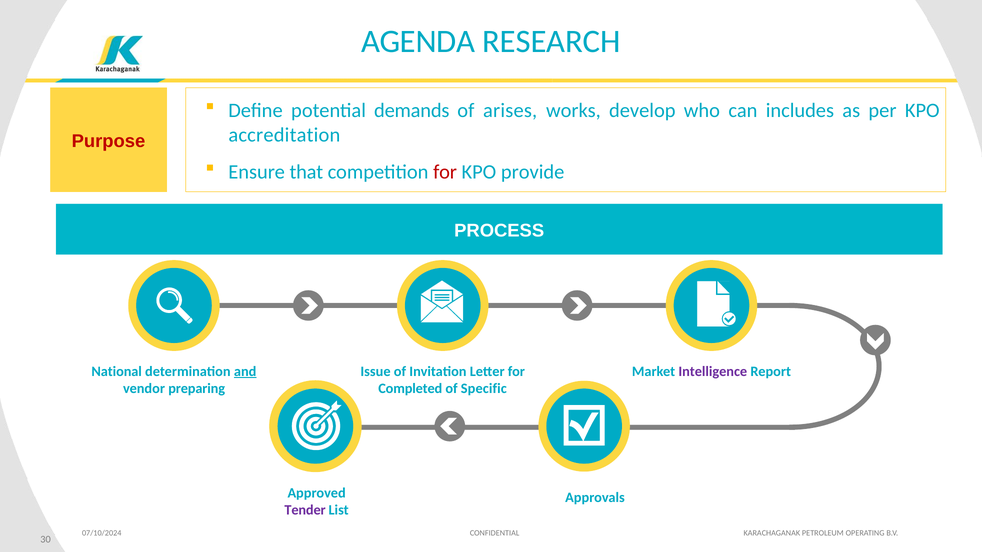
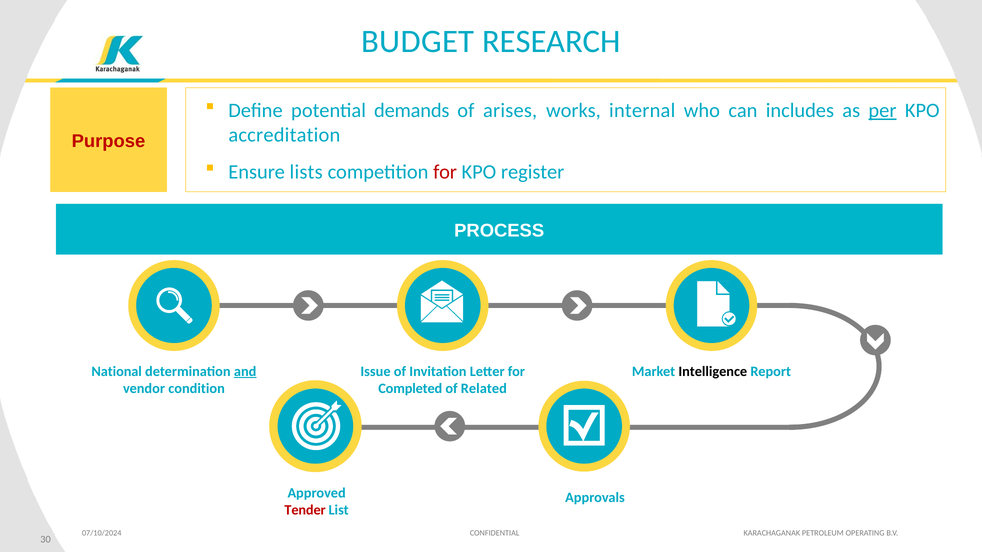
AGENDA: AGENDA -> BUDGET (418, 41)
develop: develop -> internal (642, 111)
per underline: none -> present (882, 111)
that: that -> lists (306, 172)
provide: provide -> register (533, 172)
Intelligence colour: purple -> black (713, 372)
preparing: preparing -> condition (197, 389)
Specific: Specific -> Related (484, 389)
Tender colour: purple -> red (305, 510)
